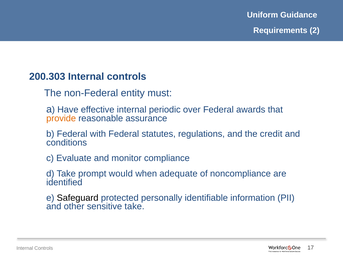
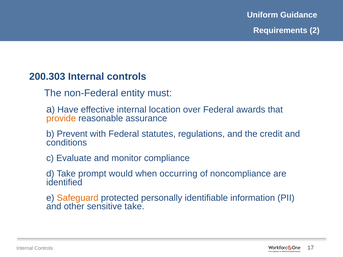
periodic: periodic -> location (165, 110)
b Federal: Federal -> Prevent (72, 134)
adequate: adequate -> occurring (178, 174)
Safeguard colour: black -> orange (78, 198)
